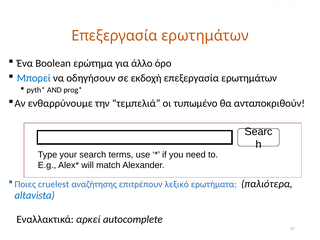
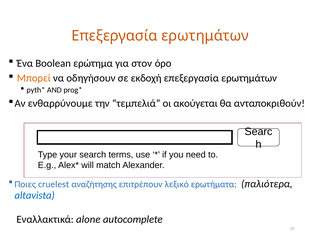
άλλο: άλλο -> στον (142, 63)
Μπορεί colour: blue -> orange (34, 78)
τυπωμένο: τυπωμένο -> ακούγεται (196, 103)
αρκεί: αρκεί -> alone (88, 219)
